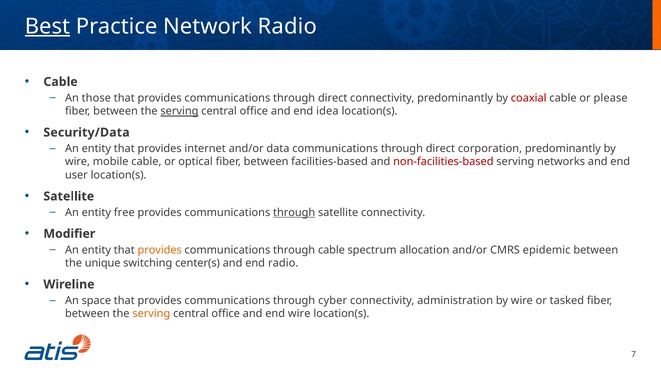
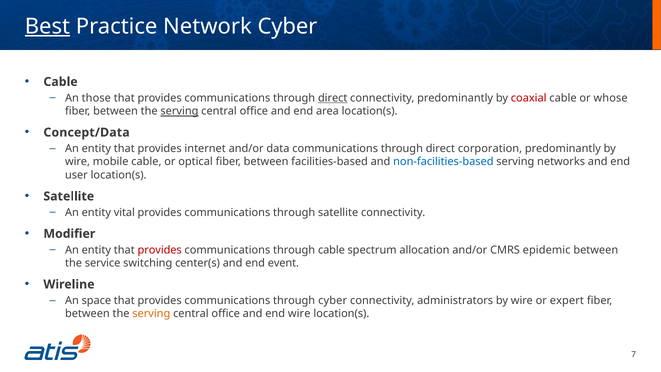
Network Radio: Radio -> Cyber (287, 26)
direct underline: none -> present (333, 98)
please: please -> whose (611, 98)
idea: idea -> area (327, 111)
Security/Data: Security/Data -> Concept/Data (87, 132)
non-facilities-based colour: red -> blue (443, 162)
free: free -> vital (124, 212)
through underline: present -> none (294, 212)
provides colour: orange -> red (160, 250)
unique: unique -> service (103, 263)
end radio: radio -> event (283, 263)
administration: administration -> administrators (455, 300)
tasked: tasked -> expert (567, 300)
